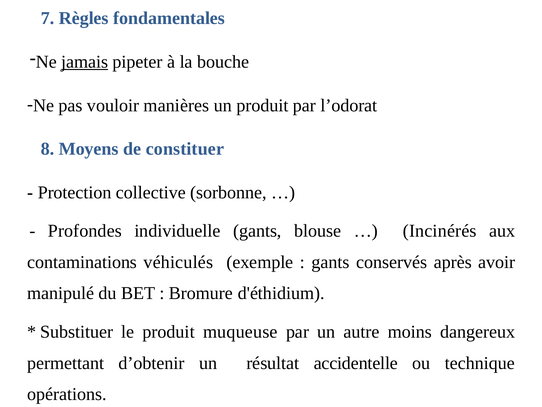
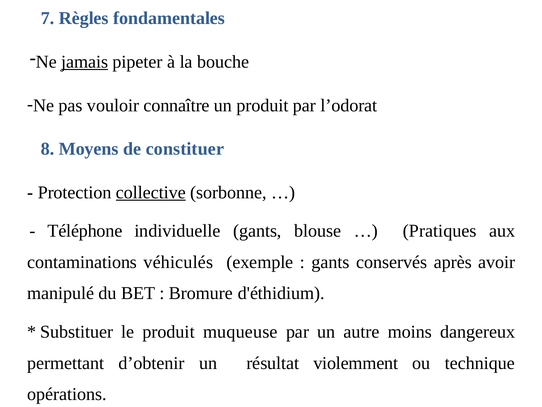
manières: manières -> connaître (177, 105)
collective underline: none -> present (151, 192)
Profondes: Profondes -> Téléphone (85, 231)
Incinérés: Incinérés -> Pratiques (440, 231)
accidentelle: accidentelle -> violemment (356, 363)
